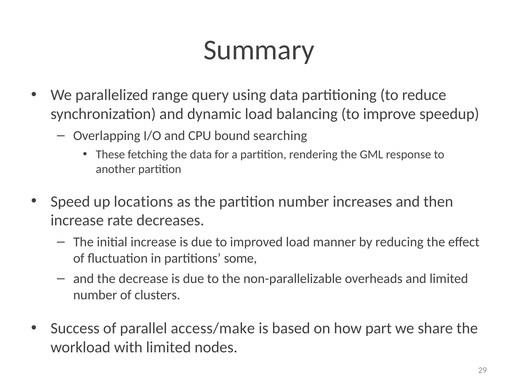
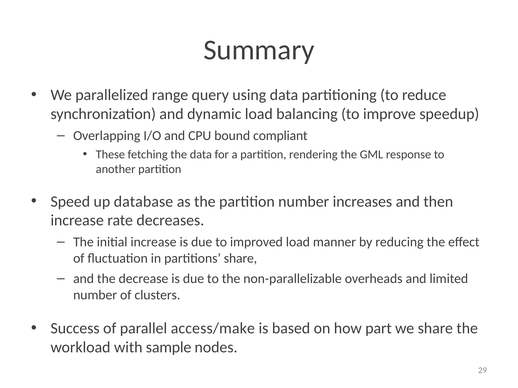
searching: searching -> compliant (280, 136)
locations: locations -> database (143, 202)
partitions some: some -> share (240, 259)
with limited: limited -> sample (169, 348)
